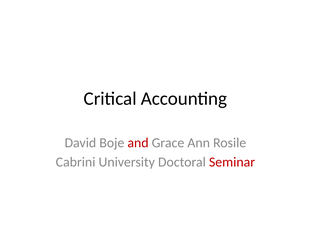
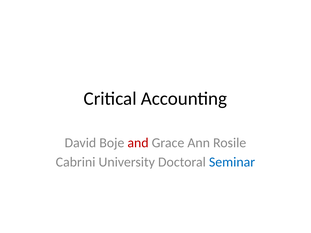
Seminar colour: red -> blue (232, 162)
